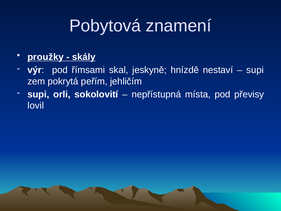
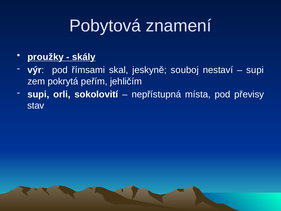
hnízdě: hnízdě -> souboj (185, 70)
lovil: lovil -> stav (36, 106)
